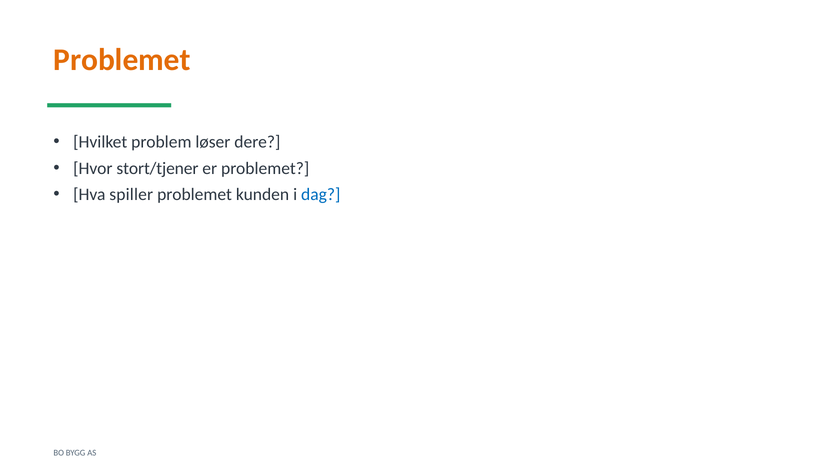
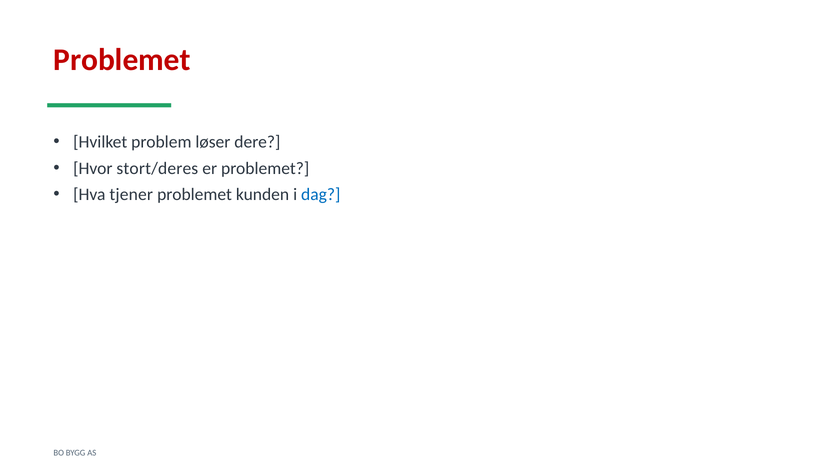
Problemet colour: orange -> red (122, 60)
stort/tjener: stort/tjener -> stort/deres (157, 169)
spiller: spiller -> tjener (131, 195)
